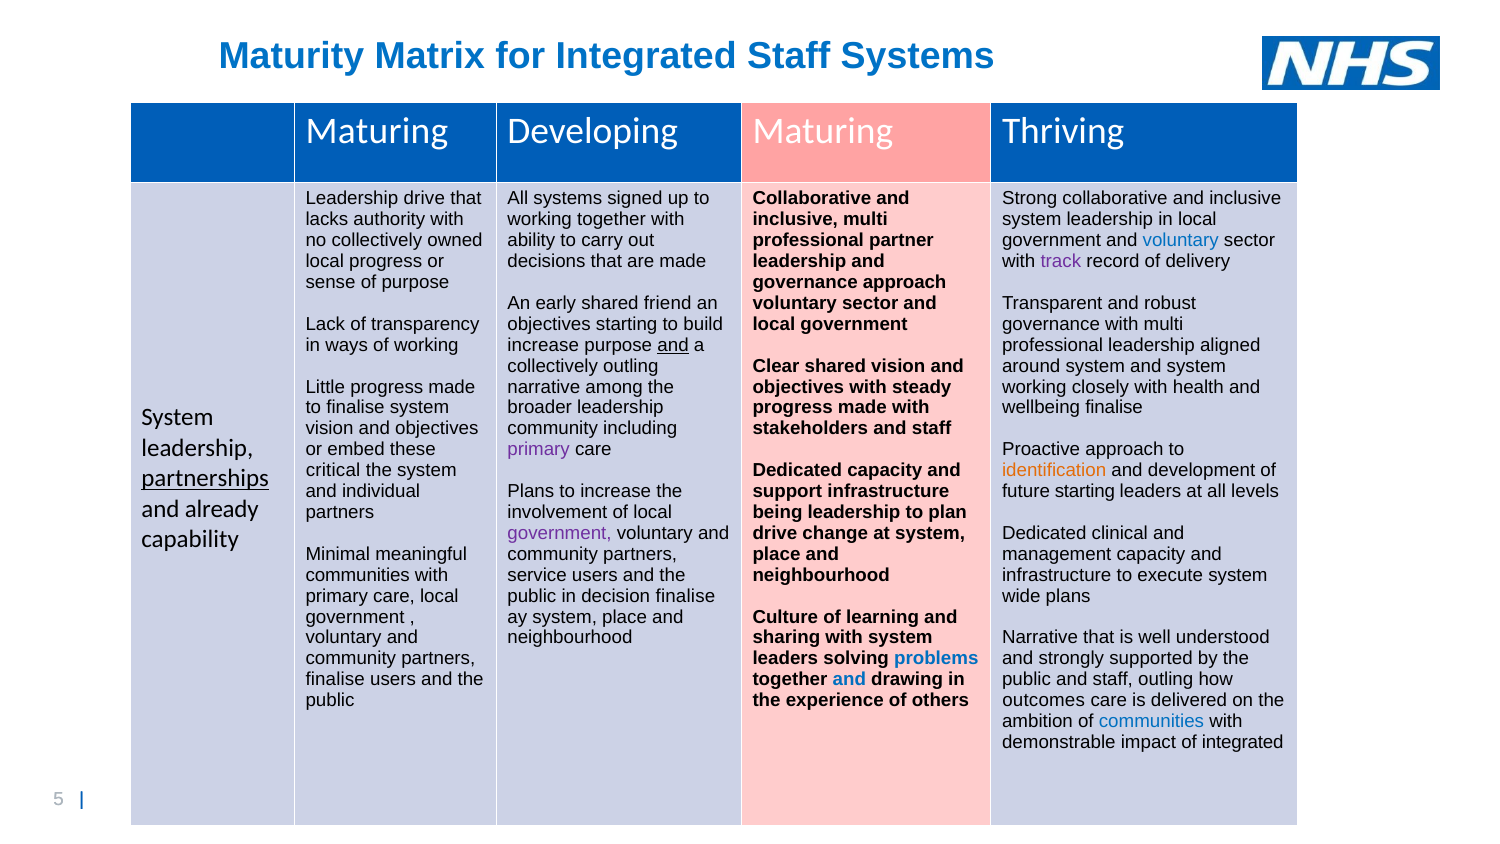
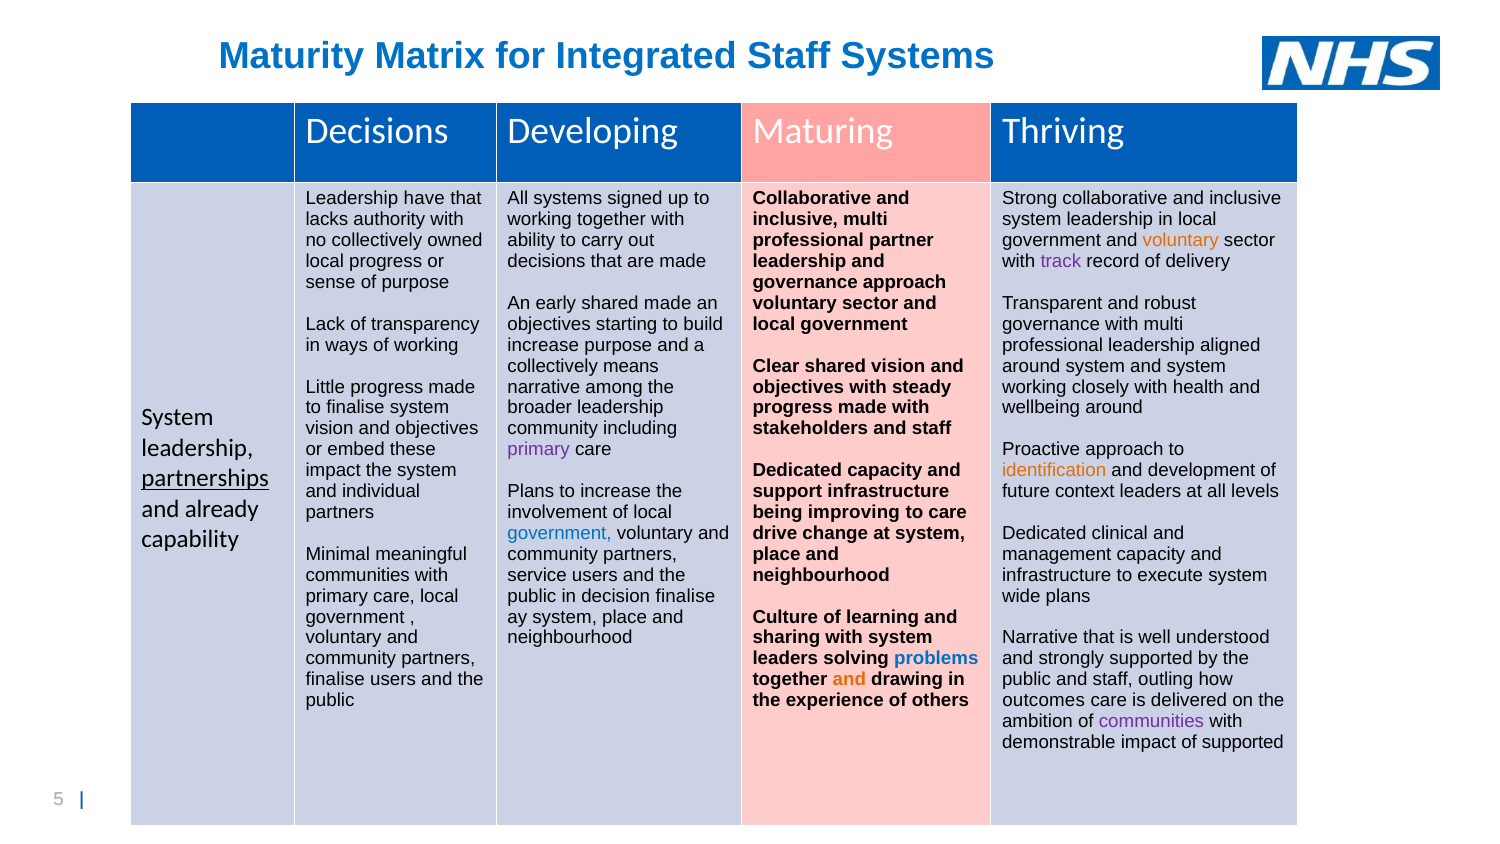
Maturing: Maturing -> Decisions (377, 131)
Leadership drive: drive -> have (424, 199)
voluntary colour: blue -> orange (1181, 240)
shared friend: friend -> made (668, 303)
and underline: present -> none (673, 345)
collectively outling: outling -> means (631, 366)
wellbeing finalise: finalise -> around (1114, 408)
critical: critical -> impact (333, 470)
future starting: starting -> context (1085, 491)
being leadership: leadership -> improving (854, 512)
to plan: plan -> care (948, 512)
government colour: purple -> blue (559, 533)
and colour: blue -> orange (849, 679)
communities colour: blue -> purple (1151, 721)
of integrated: integrated -> supported (1243, 742)
